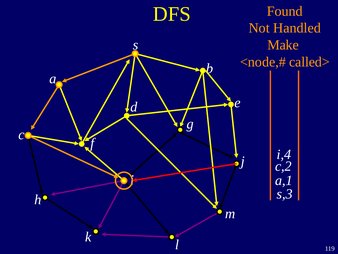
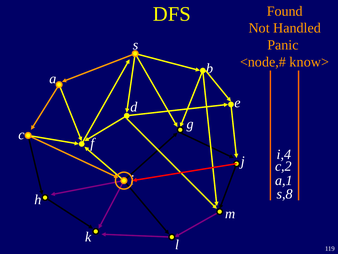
Make: Make -> Panic (283, 45)
called>: called> -> know> (309, 62)
s,3: s,3 -> s,8 (285, 194)
